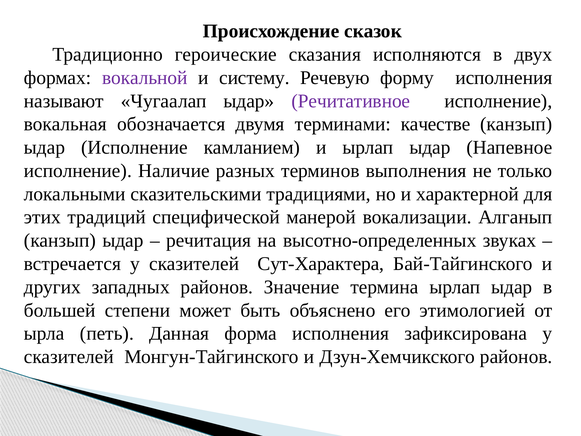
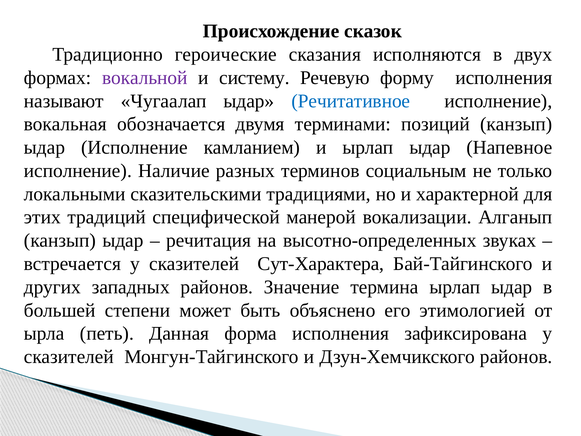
Речитативное colour: purple -> blue (351, 101)
качестве: качестве -> позиций (436, 124)
выполнения: выполнения -> социальным (416, 171)
